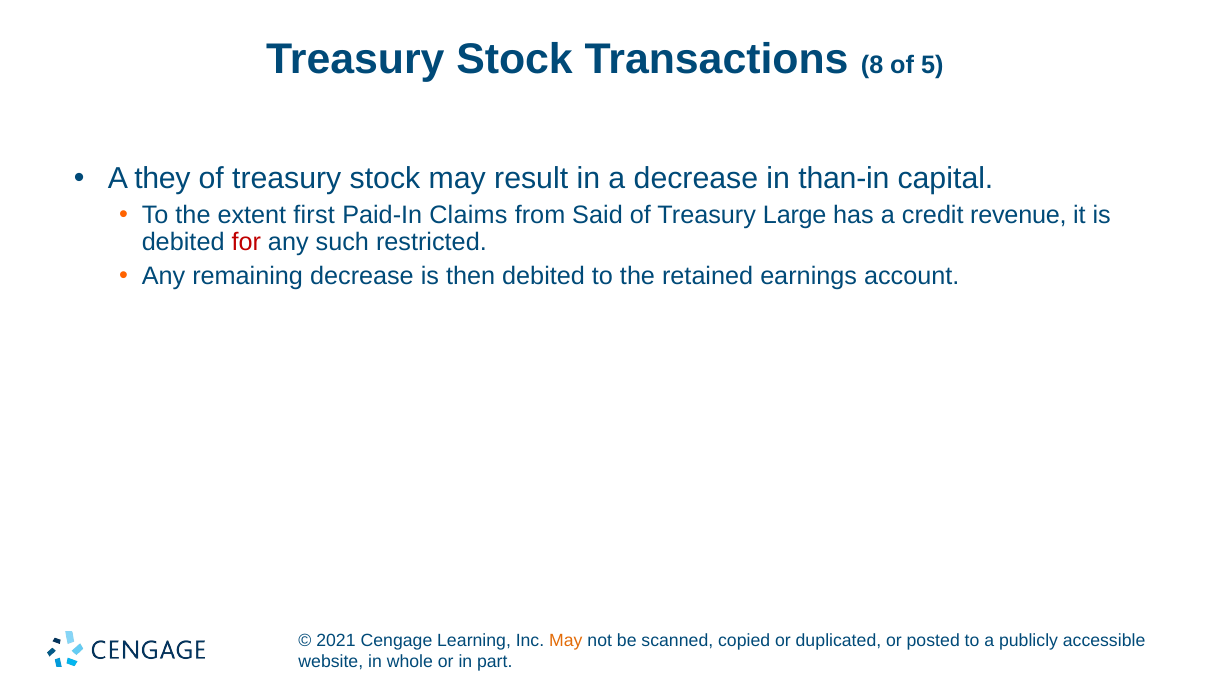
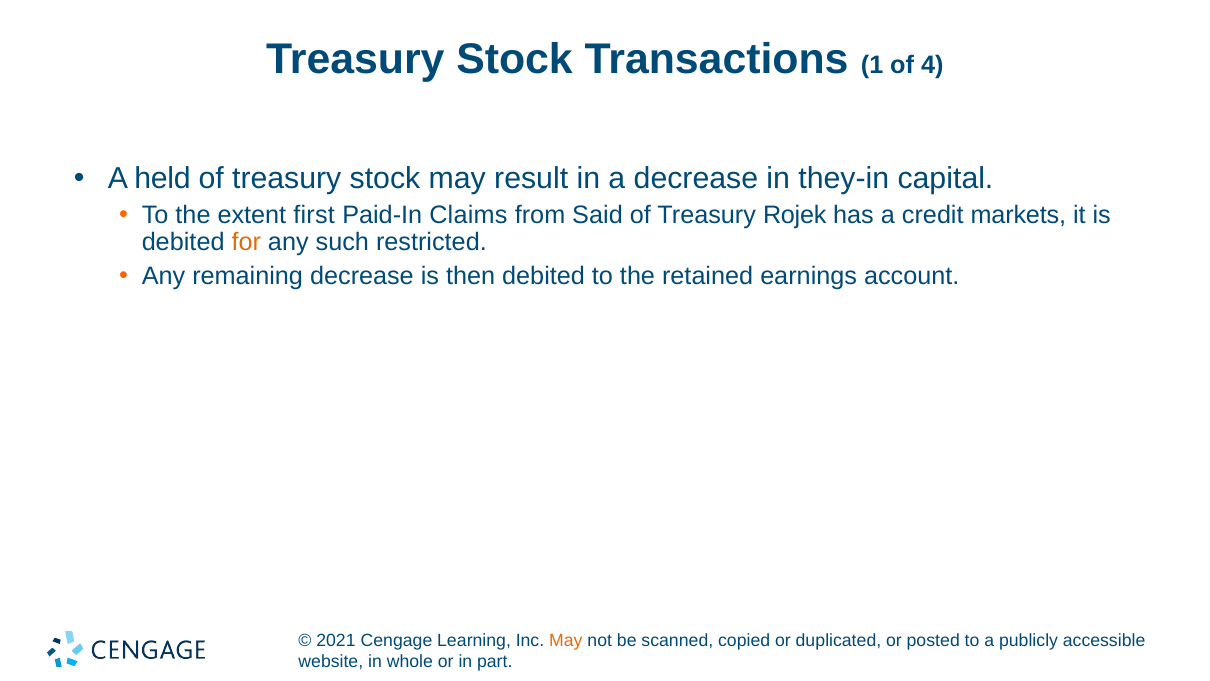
8: 8 -> 1 (872, 65)
5: 5 -> 4 (932, 65)
they: they -> held (162, 179)
than-in: than-in -> they-in (844, 179)
Large: Large -> Rojek (795, 215)
revenue: revenue -> markets (1018, 215)
for colour: red -> orange (246, 242)
